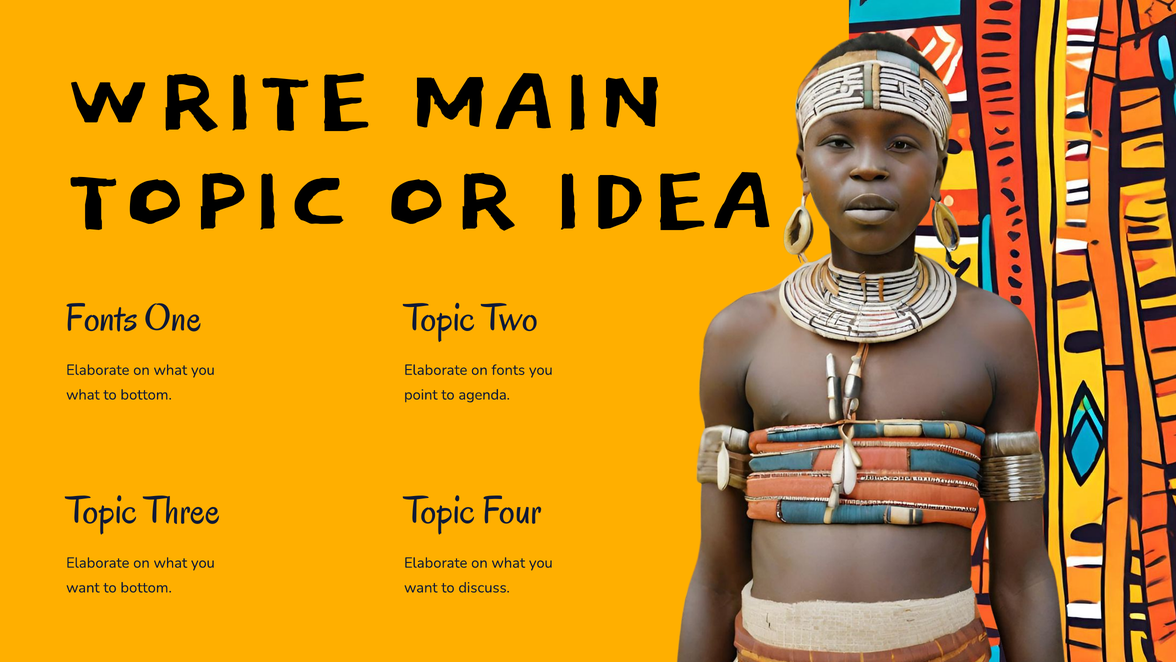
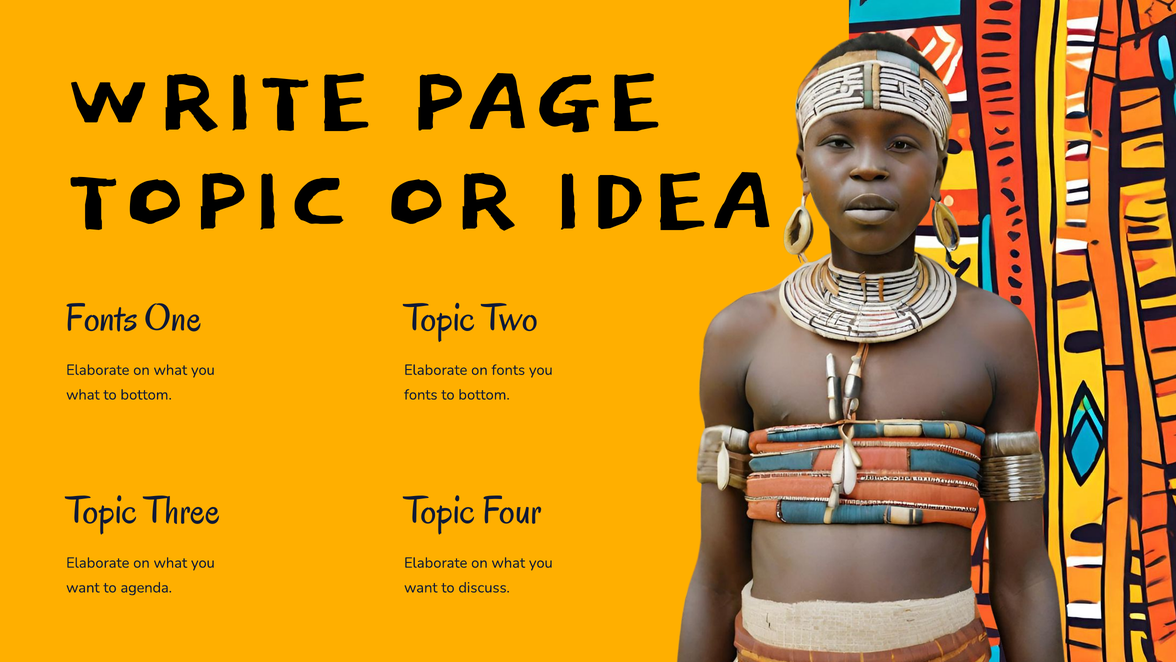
MAIN: MAIN -> PAGE (536, 92)
point: point -> fonts (421, 394)
agenda: agenda -> bottom (484, 394)
want to bottom: bottom -> agenda (146, 587)
